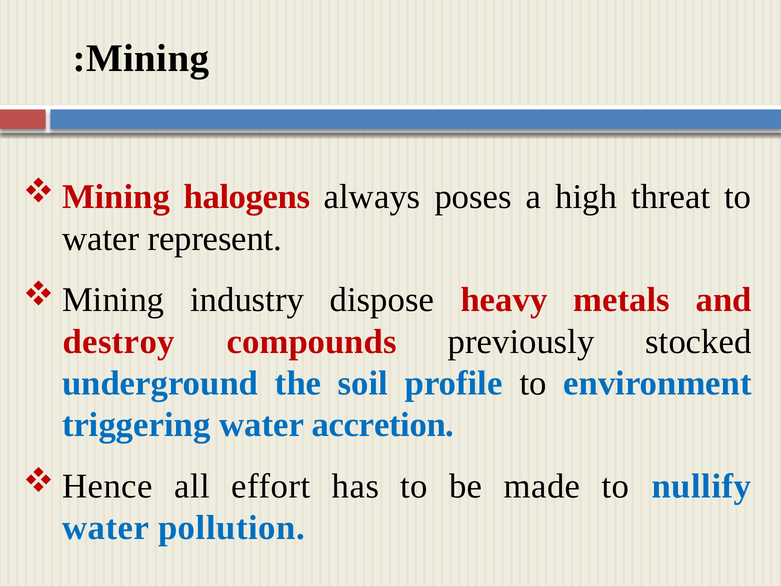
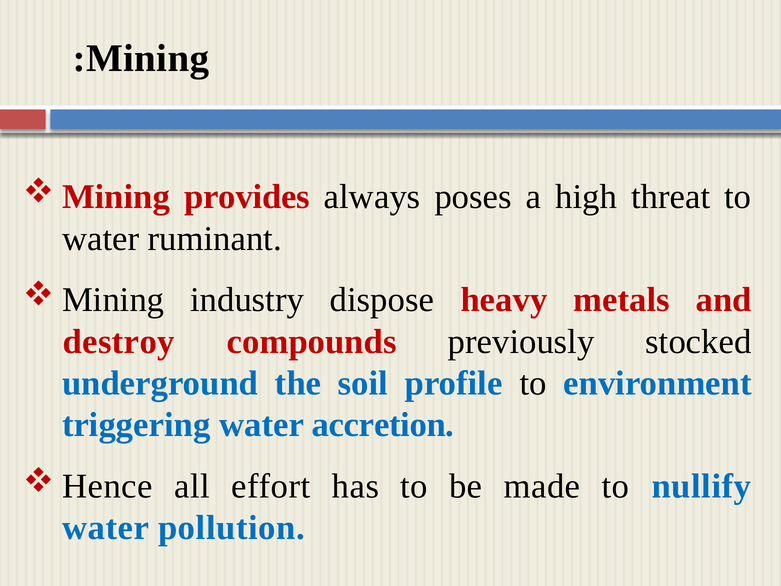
halogens: halogens -> provides (247, 197)
represent: represent -> ruminant (215, 239)
